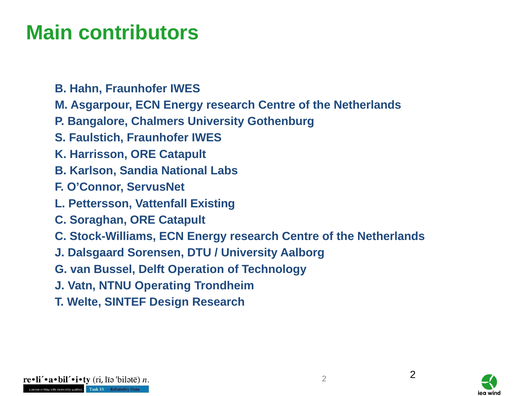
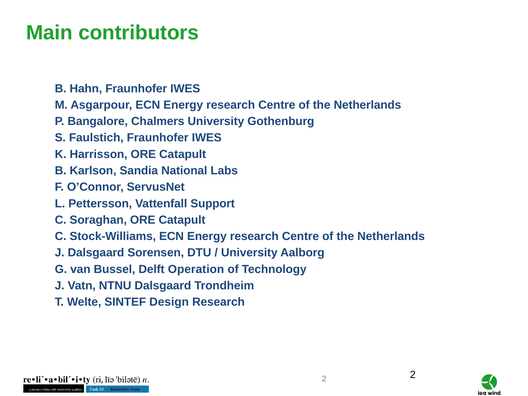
Existing: Existing -> Support (213, 203)
NTNU Operating: Operating -> Dalsgaard (163, 286)
